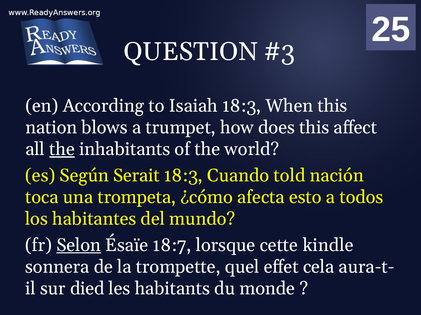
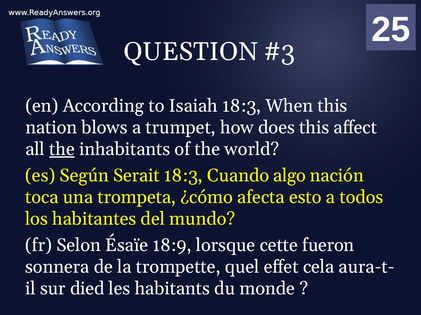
told: told -> algo (290, 176)
Selon underline: present -> none (79, 246)
18:7: 18:7 -> 18:9 (172, 246)
kindle: kindle -> fueron (328, 246)
